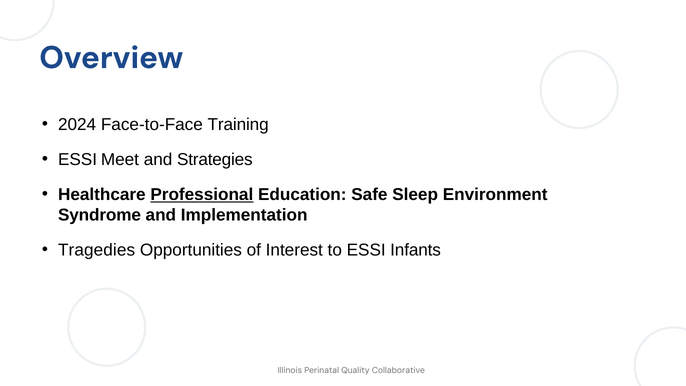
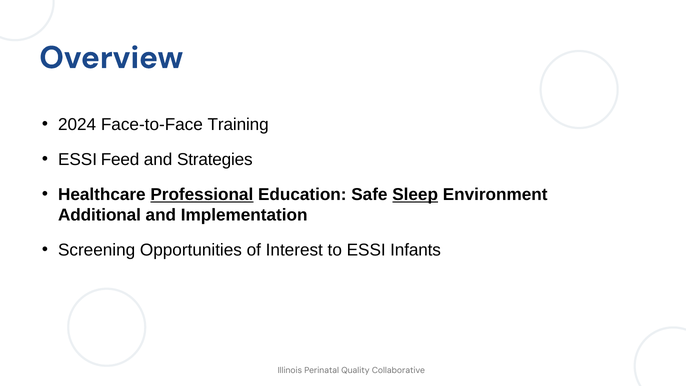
Meet: Meet -> Feed (120, 160)
Sleep underline: none -> present (415, 194)
Syndrome: Syndrome -> Additional (99, 215)
Tragedies: Tragedies -> Screening (97, 250)
